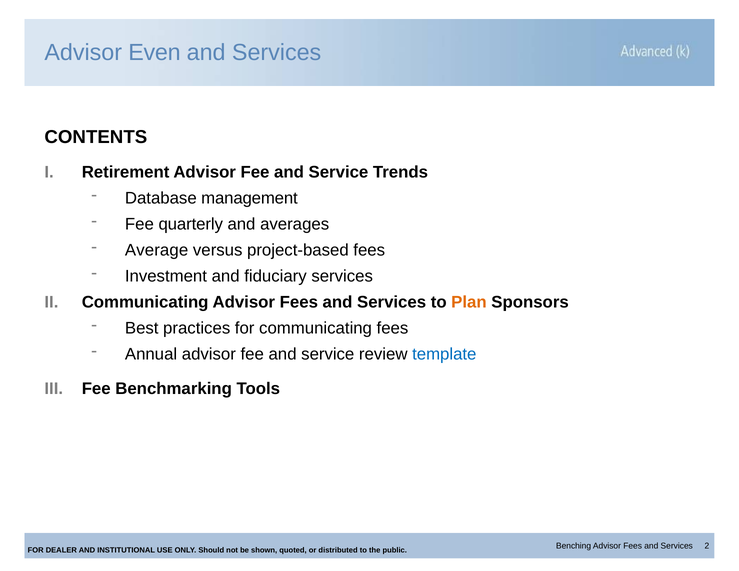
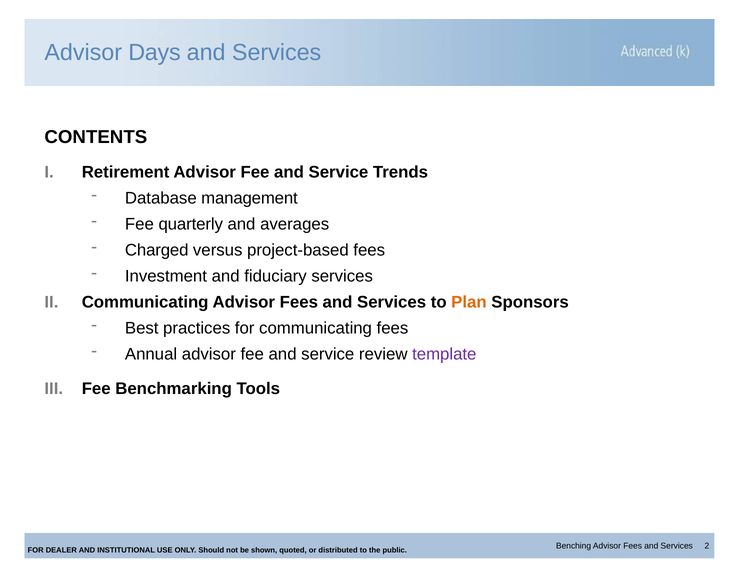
Even: Even -> Days (154, 52)
Average: Average -> Charged (157, 250)
template colour: blue -> purple (444, 354)
